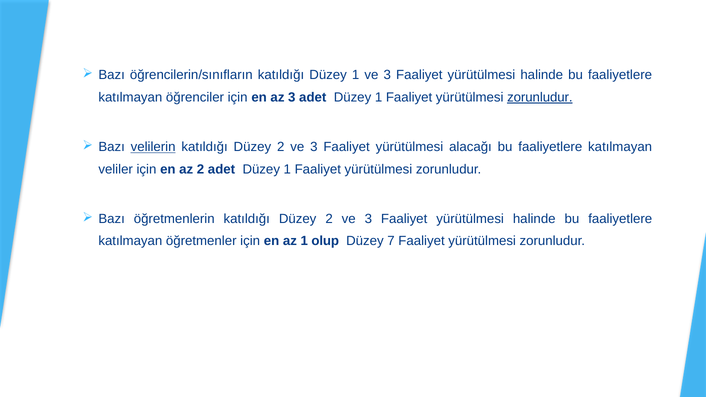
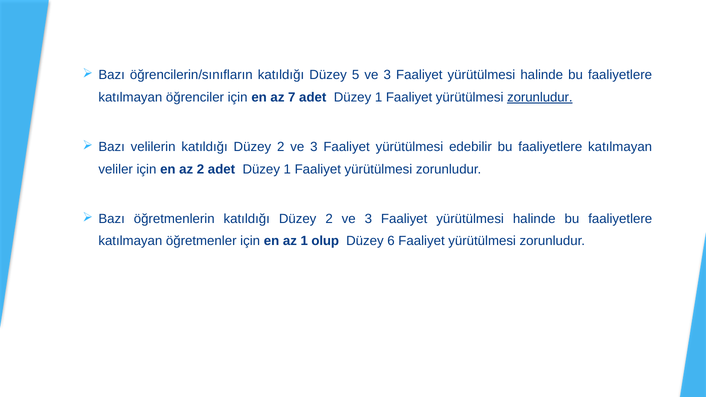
katıldığı Düzey 1: 1 -> 5 (356, 75)
az 3: 3 -> 7 (292, 97)
velilerin underline: present -> none (153, 147)
alacağı: alacağı -> edebilir (470, 147)
7: 7 -> 6 (391, 241)
